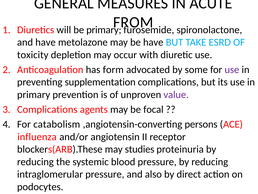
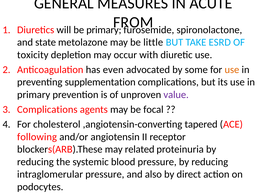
and have: have -> state (46, 42)
be have: have -> little (153, 42)
form: form -> even (113, 69)
use colour: purple -> orange (232, 69)
catabolism: catabolism -> cholesterol (57, 124)
persons: persons -> tapered (201, 124)
influenza: influenza -> following (37, 136)
studies: studies -> related (140, 149)
